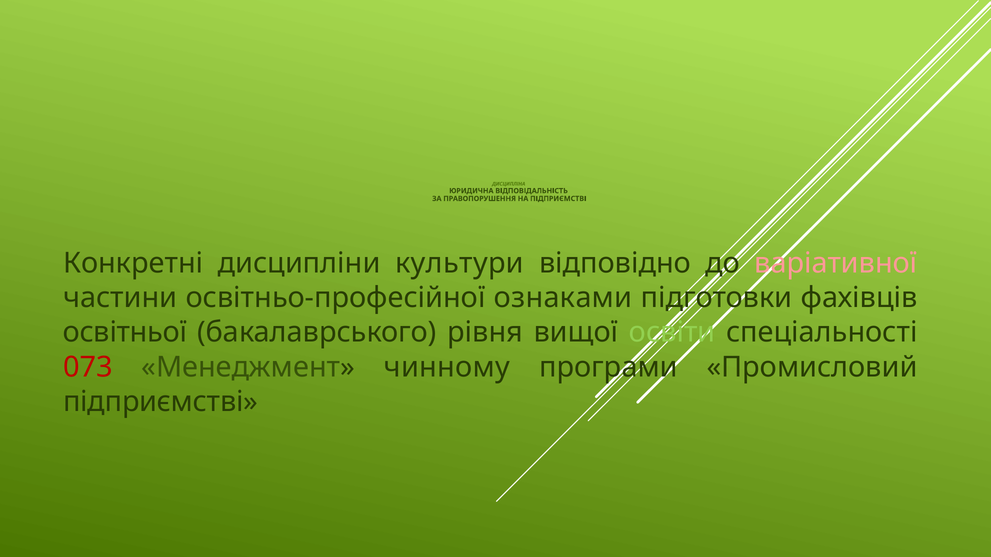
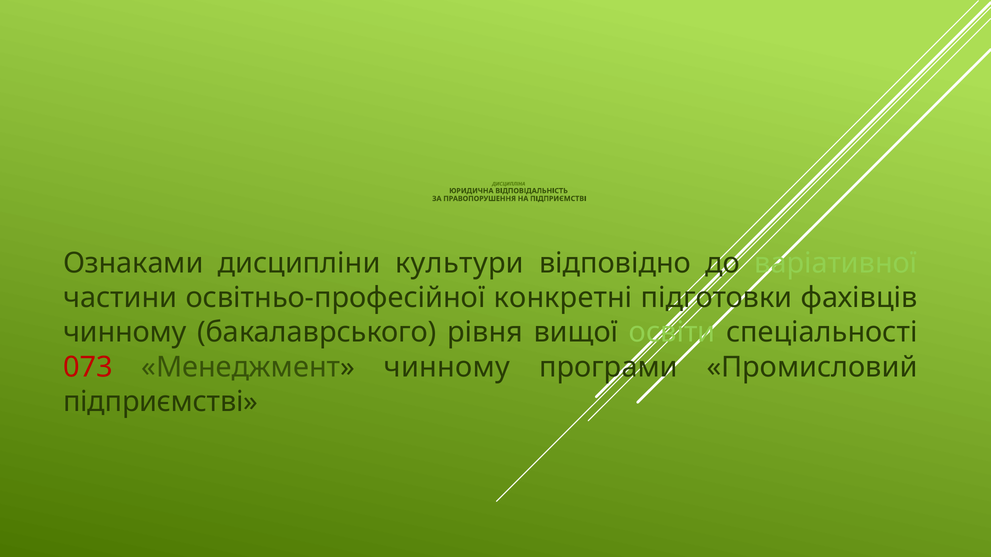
Конкретні: Конкретні -> Ознаками (133, 263)
варіативної colour: pink -> light green (836, 263)
ознаками: ознаками -> конкретні (563, 298)
освітньої: освітньої -> чинному (125, 333)
